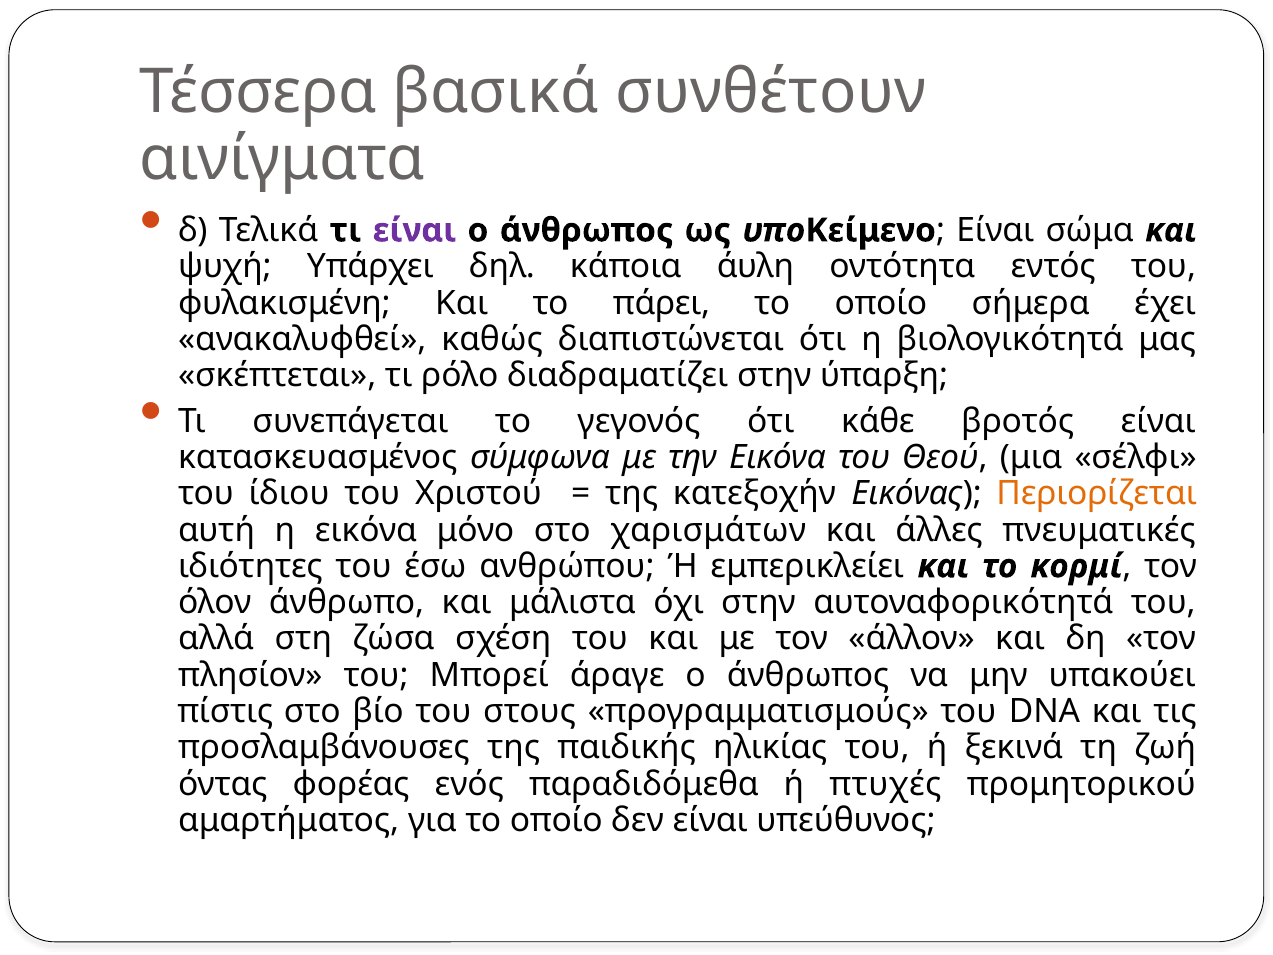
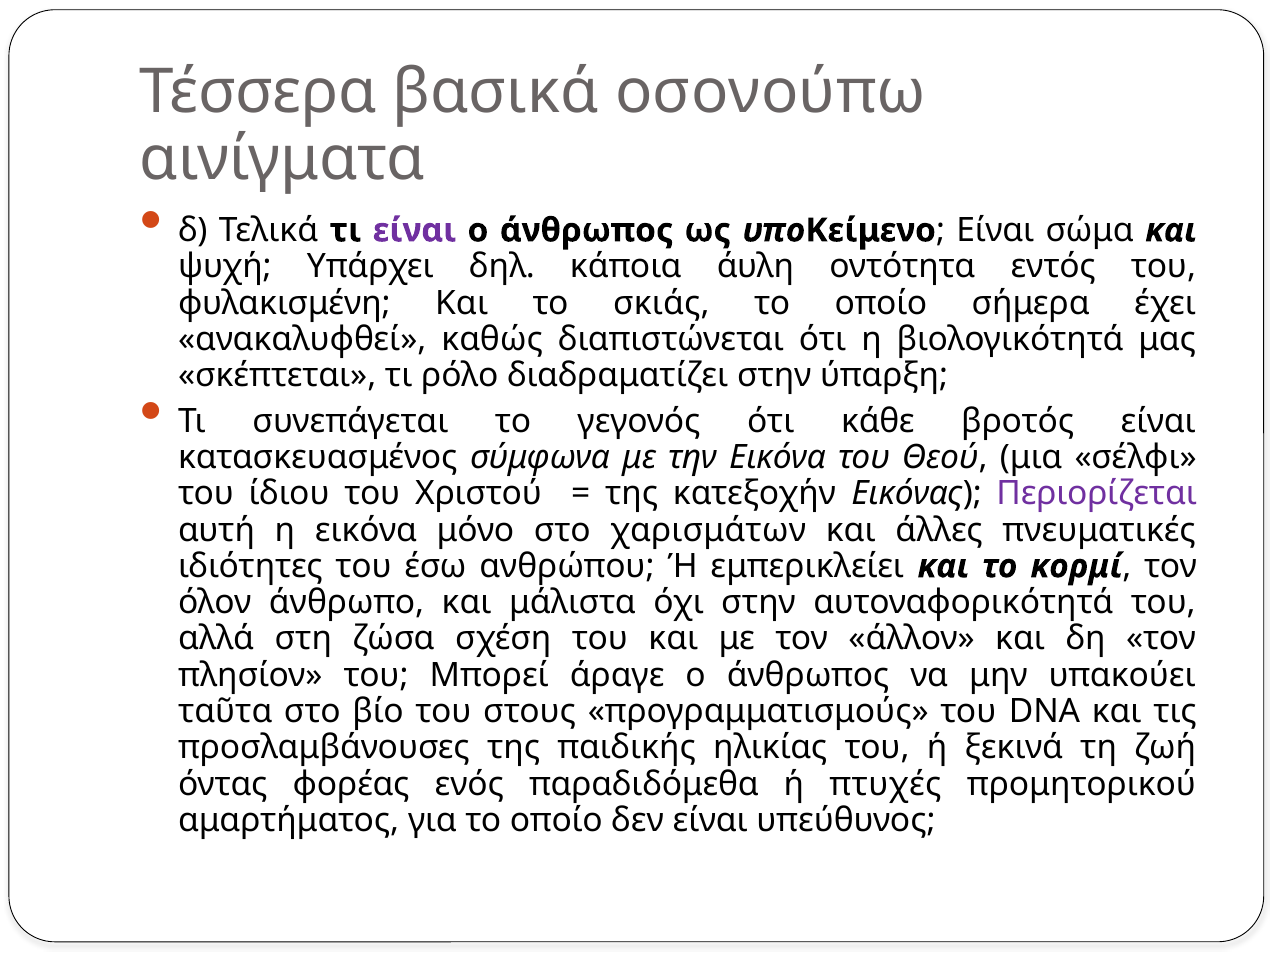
συνθέτουν: συνθέτουν -> οσονούπω (771, 92)
πάρει: πάρει -> σκιάς (661, 303)
Περιορίζεται colour: orange -> purple (1097, 494)
πίστις: πίστις -> ταῦτα (225, 711)
